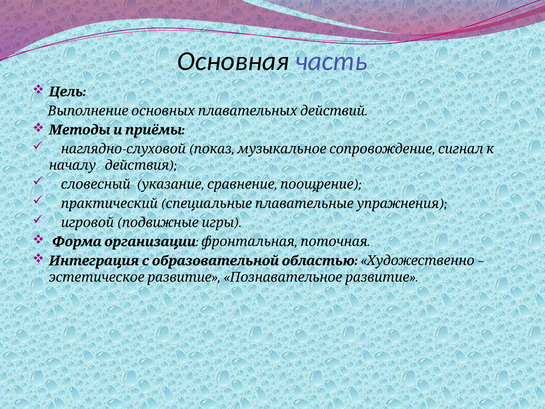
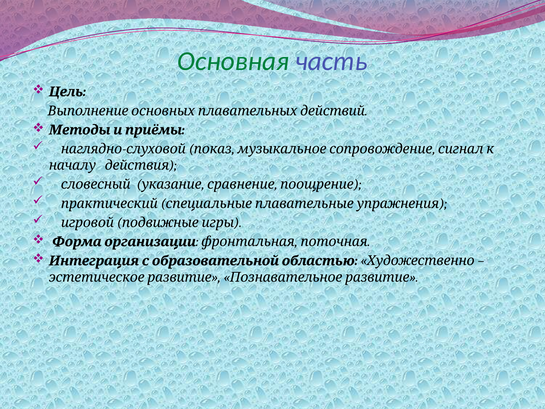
Основная colour: black -> green (233, 61)
